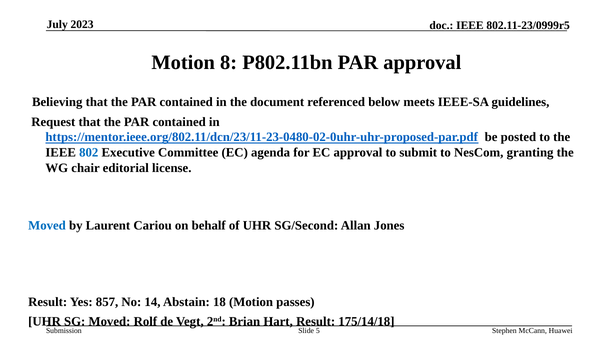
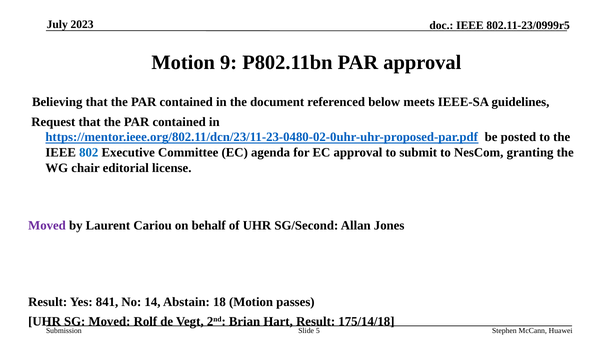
8: 8 -> 9 (229, 63)
Moved colour: blue -> purple (47, 225)
857: 857 -> 841 (107, 302)
